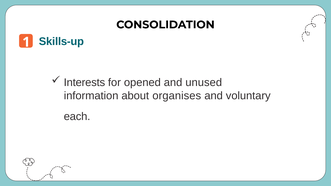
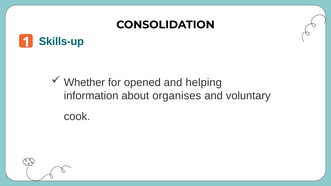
Interests: Interests -> Whether (84, 82)
unused: unused -> helping (204, 82)
each: each -> cook (77, 117)
